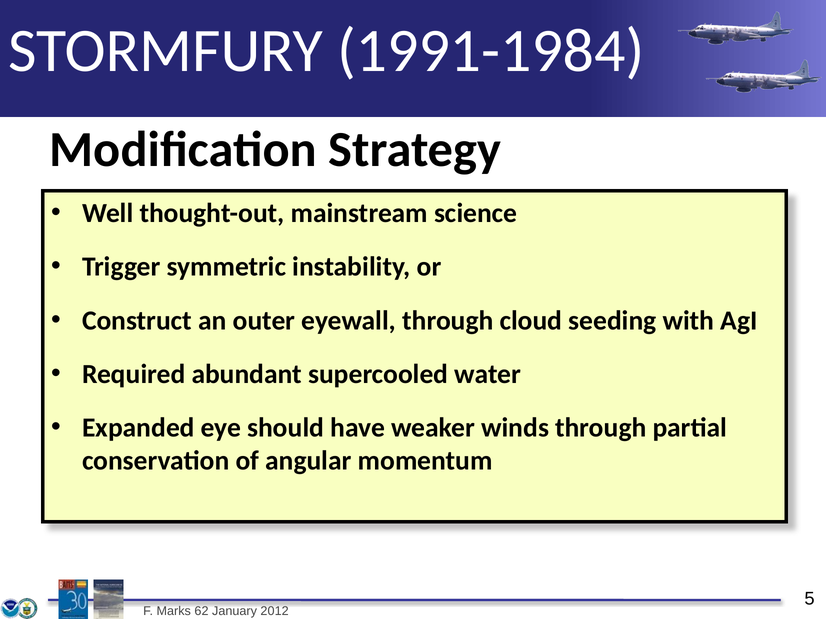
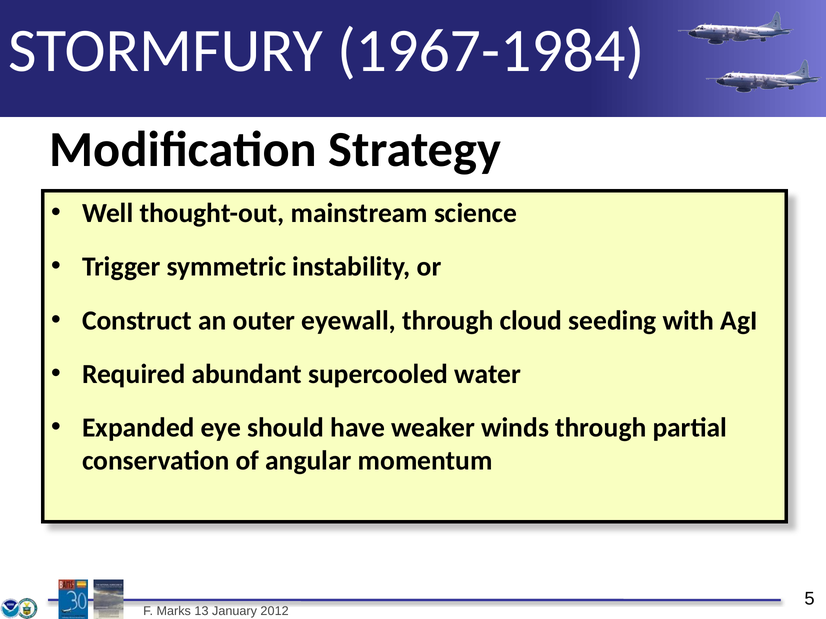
1991-1984: 1991-1984 -> 1967-1984 (491, 51)
62: 62 -> 13 (202, 612)
